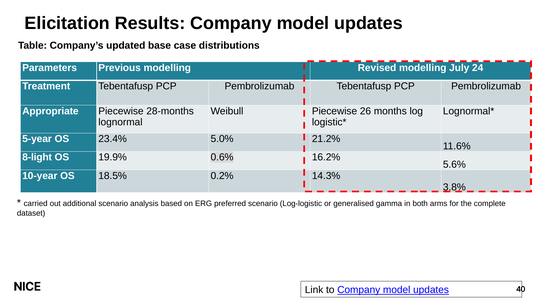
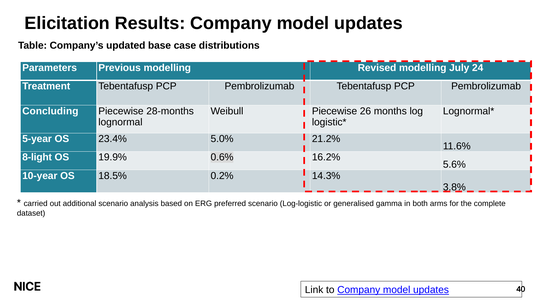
Appropriate: Appropriate -> Concluding (50, 111)
